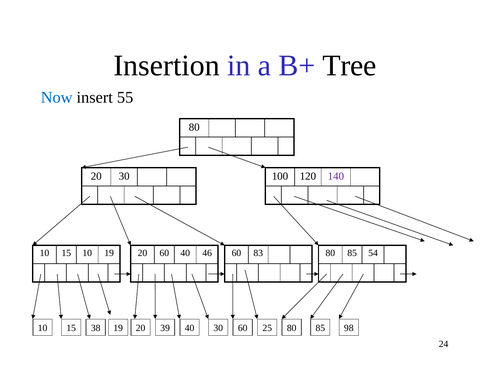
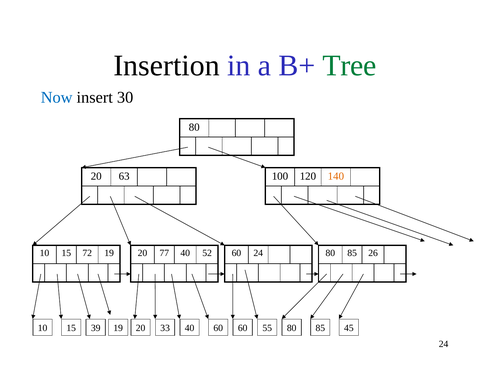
Tree colour: black -> green (349, 65)
55: 55 -> 30 (125, 97)
20 30: 30 -> 63 (124, 176)
140 colour: purple -> orange (336, 176)
15 10: 10 -> 72 (87, 253)
20 60: 60 -> 77 (164, 253)
46: 46 -> 52 (207, 253)
60 83: 83 -> 24 (258, 253)
54: 54 -> 26 (373, 253)
38: 38 -> 39 (96, 328)
39: 39 -> 33 (165, 328)
40 30: 30 -> 60 (218, 328)
25: 25 -> 55 (267, 328)
98: 98 -> 45 (349, 328)
